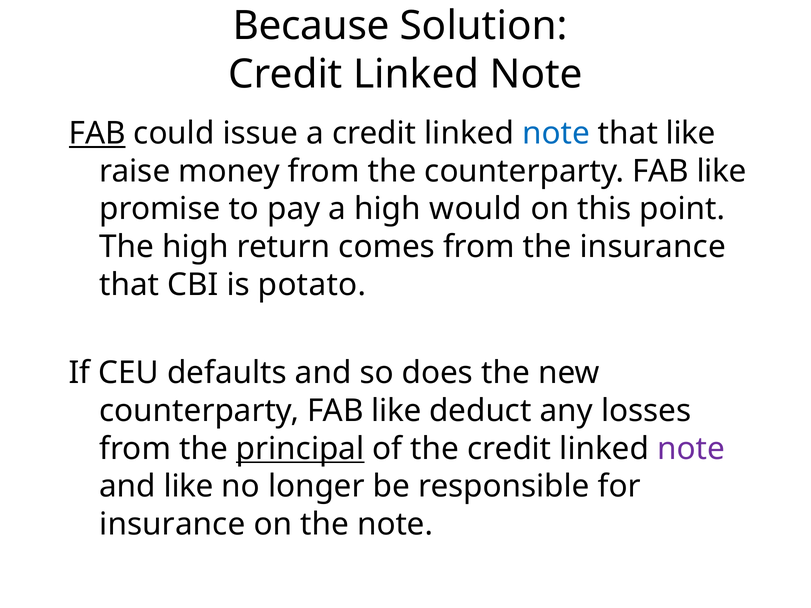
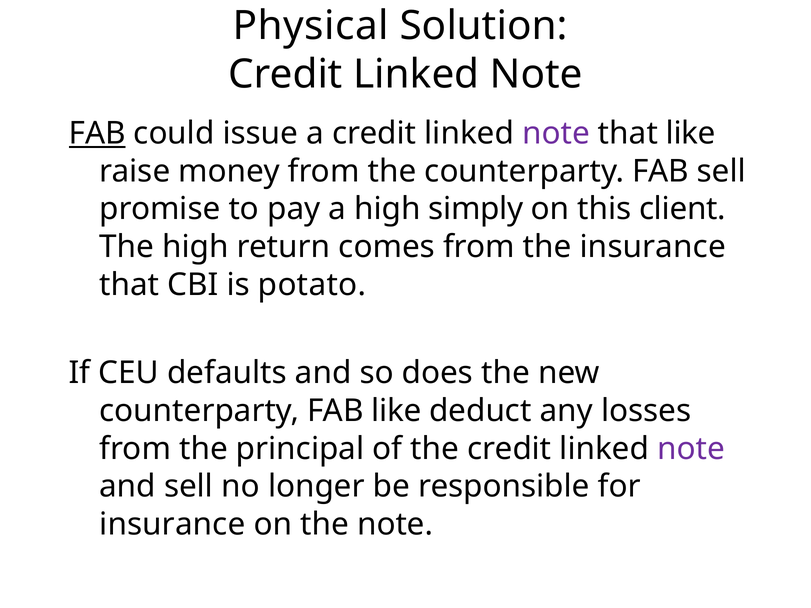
Because: Because -> Physical (311, 26)
note colour: blue -> purple (556, 133)
the counterparty FAB like: like -> sell (721, 171)
would: would -> simply (476, 209)
point: point -> client (682, 209)
principal underline: present -> none (300, 449)
and like: like -> sell (189, 487)
